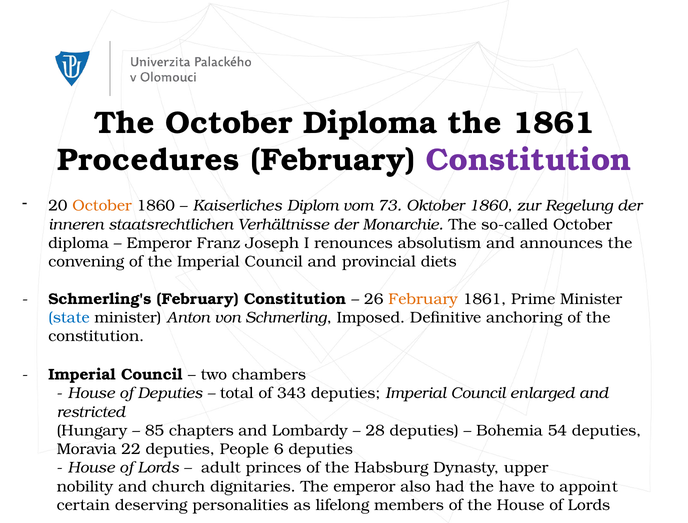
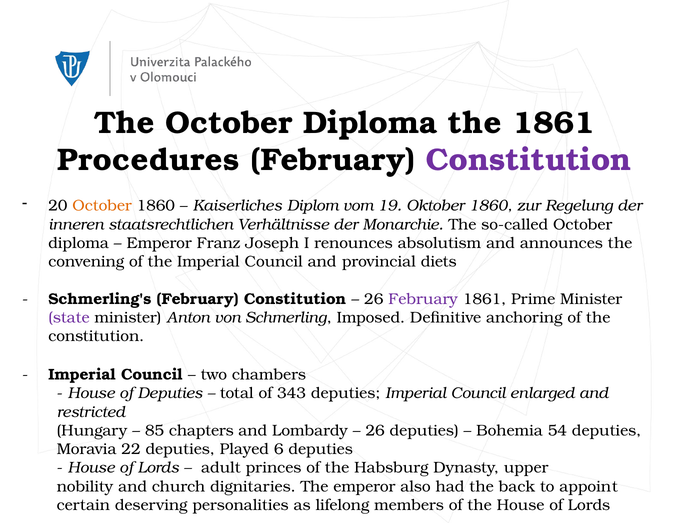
73: 73 -> 19 (390, 206)
February colour: orange -> purple (423, 299)
state colour: blue -> purple (69, 318)
28: 28 -> 26 (375, 430)
People: People -> Played (244, 449)
have: have -> back (517, 486)
